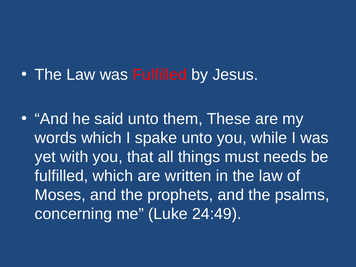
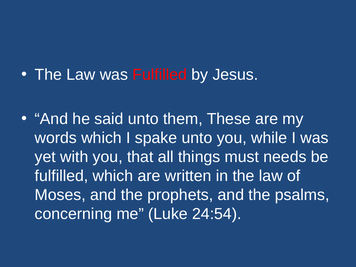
24:49: 24:49 -> 24:54 (217, 214)
